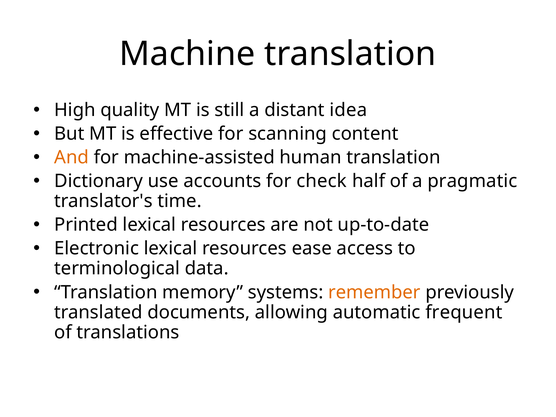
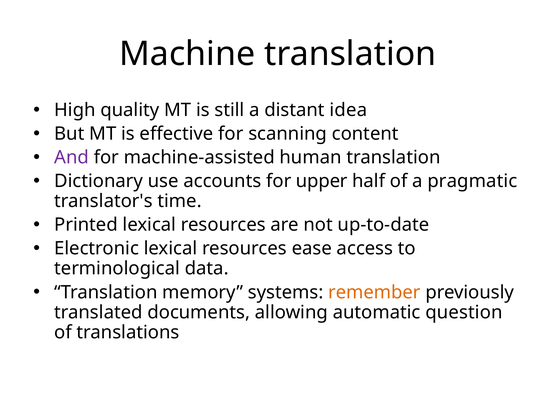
And colour: orange -> purple (72, 157)
check: check -> upper (322, 181)
frequent: frequent -> question (464, 312)
